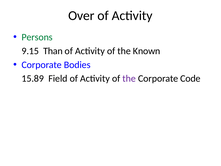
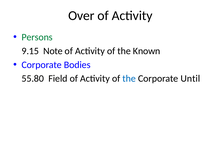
Than: Than -> Note (53, 51)
15.89: 15.89 -> 55.80 (33, 78)
the colour: purple -> blue (129, 78)
Code: Code -> Until (190, 78)
